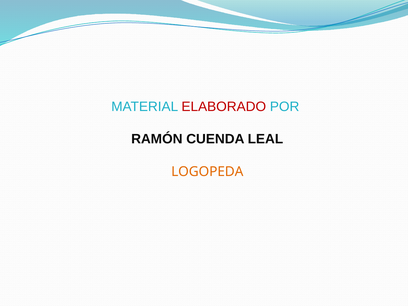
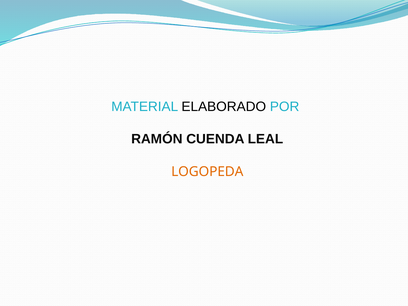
ELABORADO colour: red -> black (224, 107)
